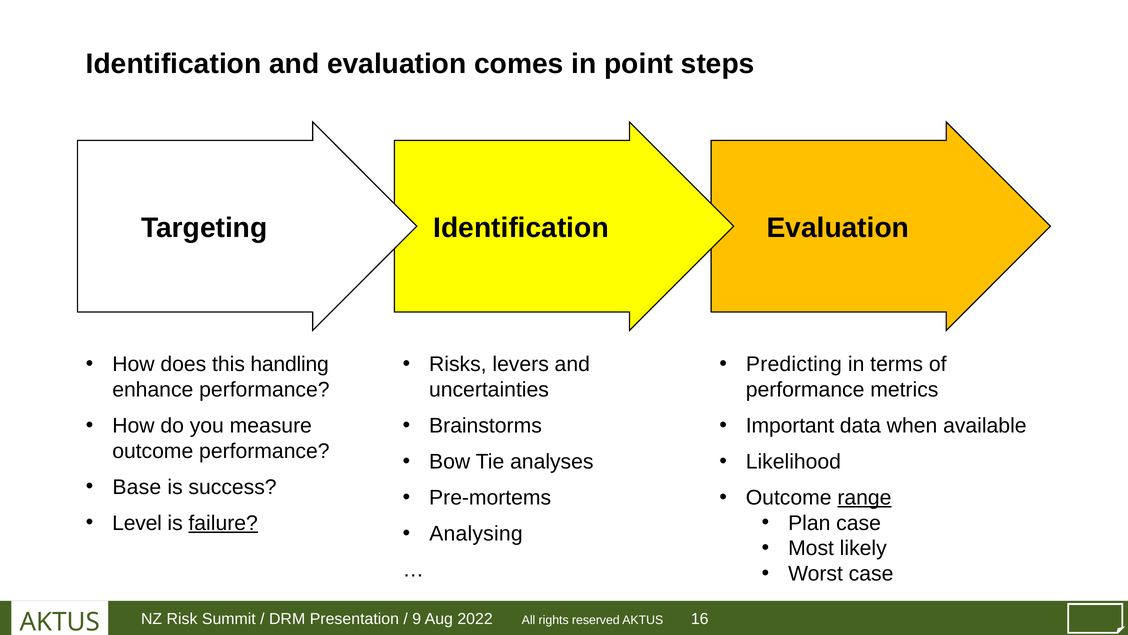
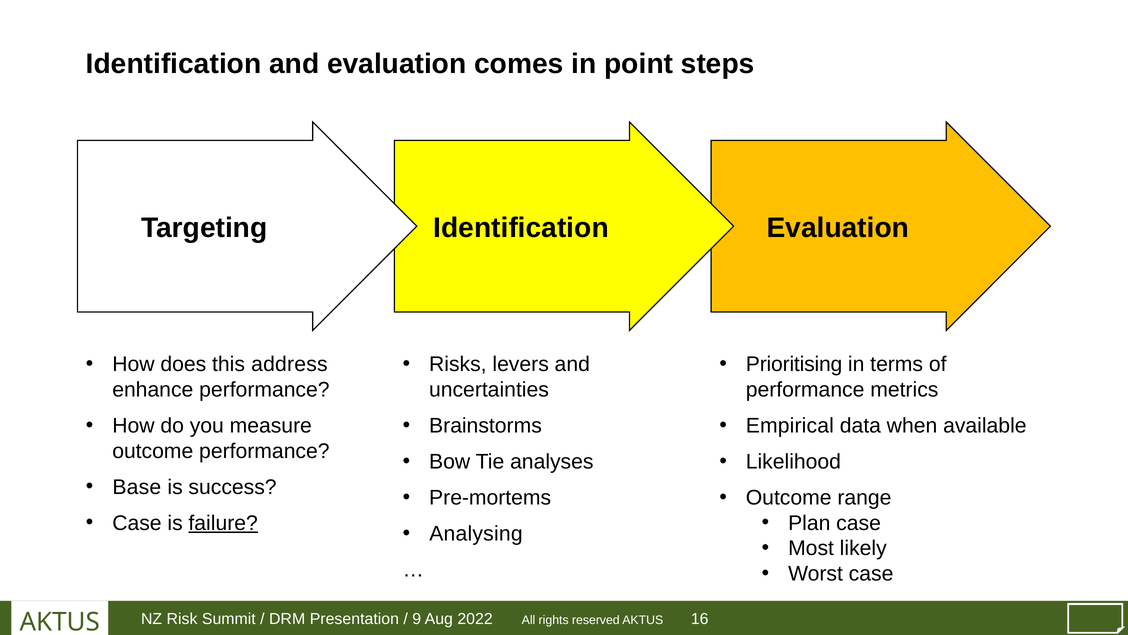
handling: handling -> address (289, 364)
Predicting: Predicting -> Prioritising (794, 364)
Important: Important -> Empirical (790, 425)
range underline: present -> none (864, 497)
Level: Level -> Case (137, 523)
